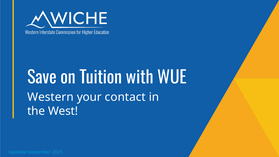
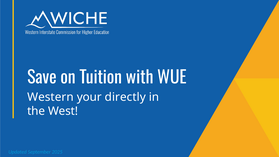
contact: contact -> directly (125, 97)
